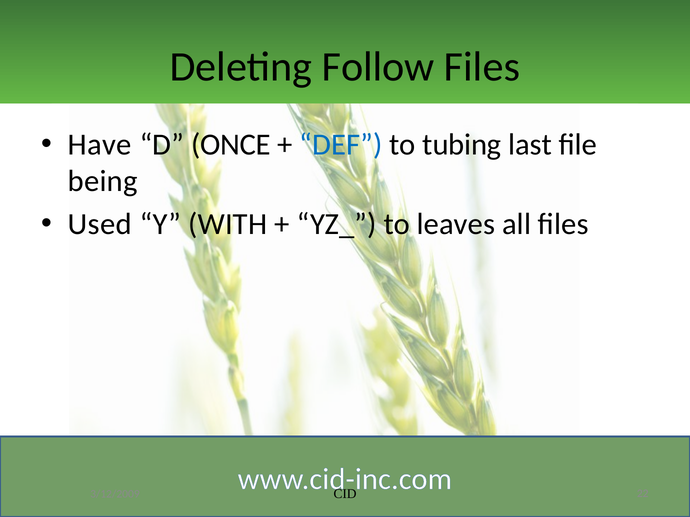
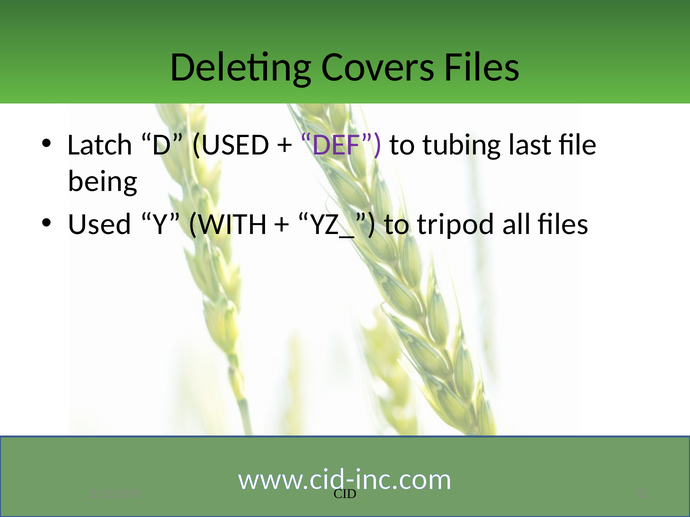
Follow: Follow -> Covers (378, 67)
Have: Have -> Latch (100, 145)
D ONCE: ONCE -> USED (231, 145)
DEF colour: blue -> purple (341, 145)
leaves: leaves -> tripod (456, 225)
